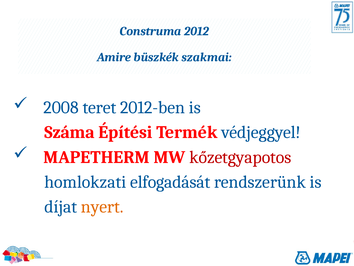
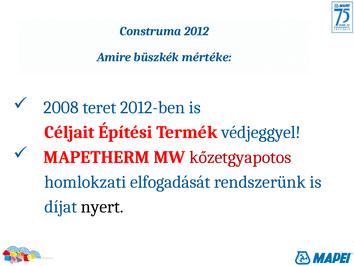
szakmai: szakmai -> mértéke (207, 57)
Száma: Száma -> Céljait (69, 132)
nyert colour: orange -> black (102, 206)
